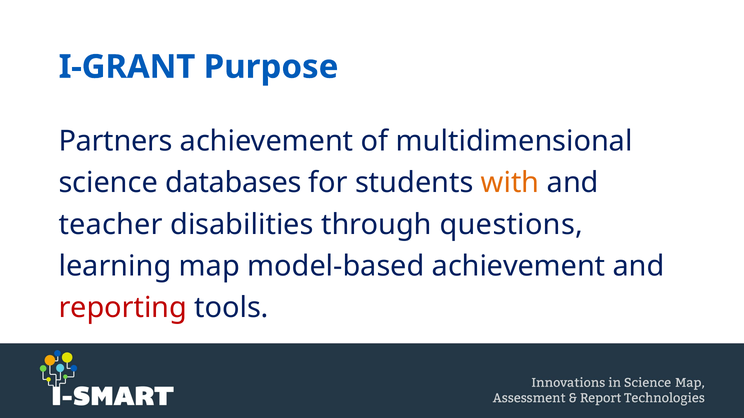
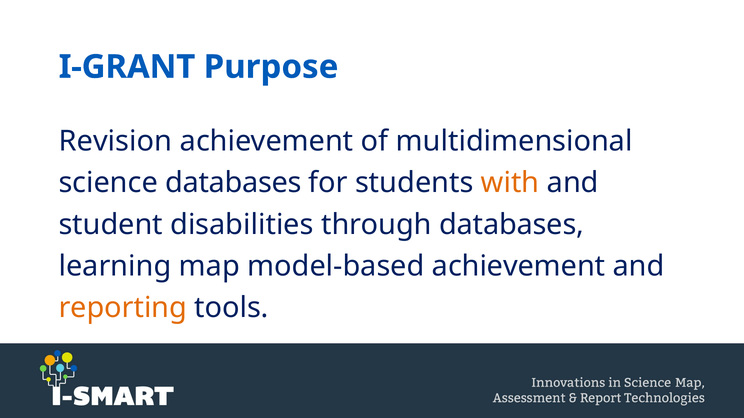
Partners: Partners -> Revision (115, 141)
teacher: teacher -> student (111, 225)
through questions: questions -> databases (512, 225)
reporting colour: red -> orange (123, 308)
